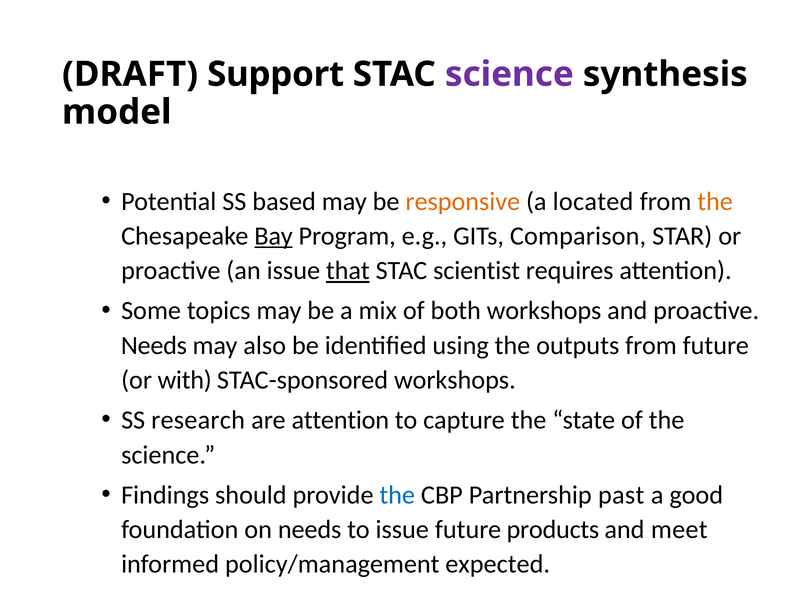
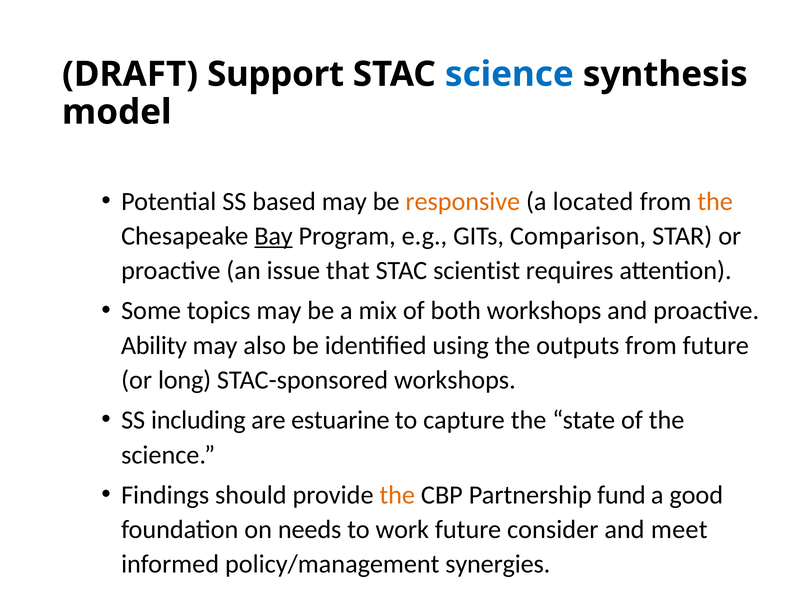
science colour: purple -> blue (509, 74)
that underline: present -> none (348, 271)
Needs: Needs -> Ability (154, 345)
with: with -> long (185, 380)
research: research -> including (198, 420)
are attention: attention -> estuarine (340, 420)
the colour: blue -> orange (397, 495)
past: past -> fund (621, 495)
to issue: issue -> work (402, 530)
products: products -> consider (553, 530)
expected: expected -> synergies (498, 564)
